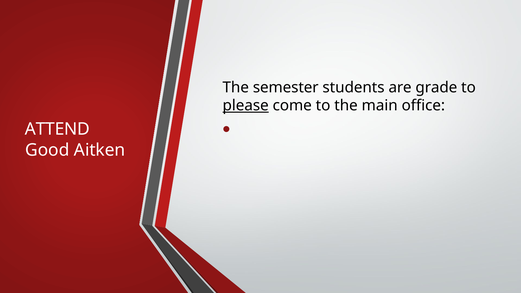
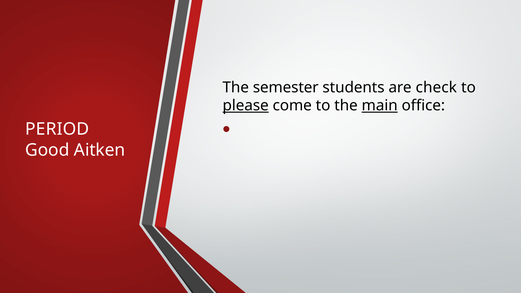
grade: grade -> check (436, 87)
main underline: none -> present (380, 106)
ATTEND: ATTEND -> PERIOD (57, 129)
